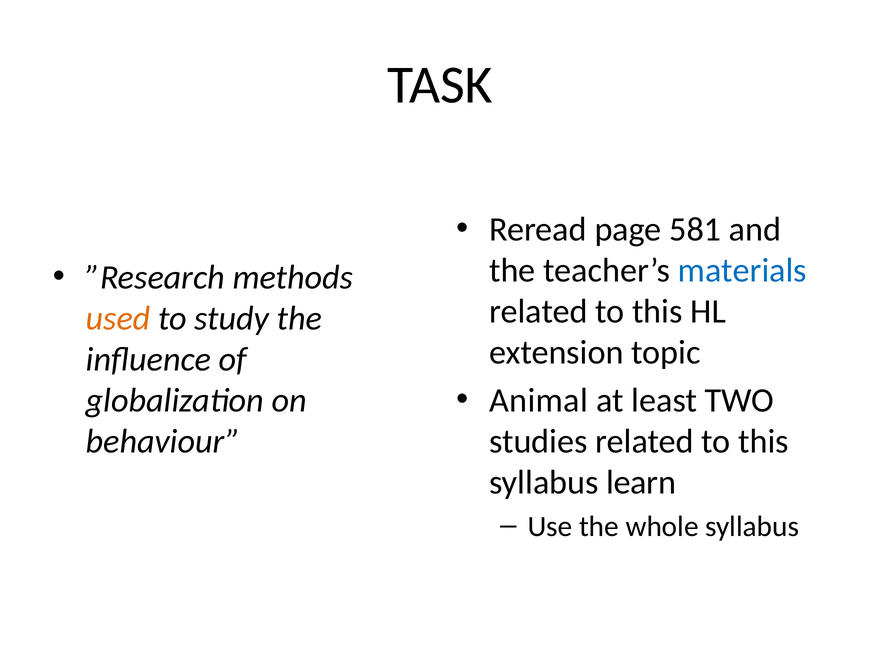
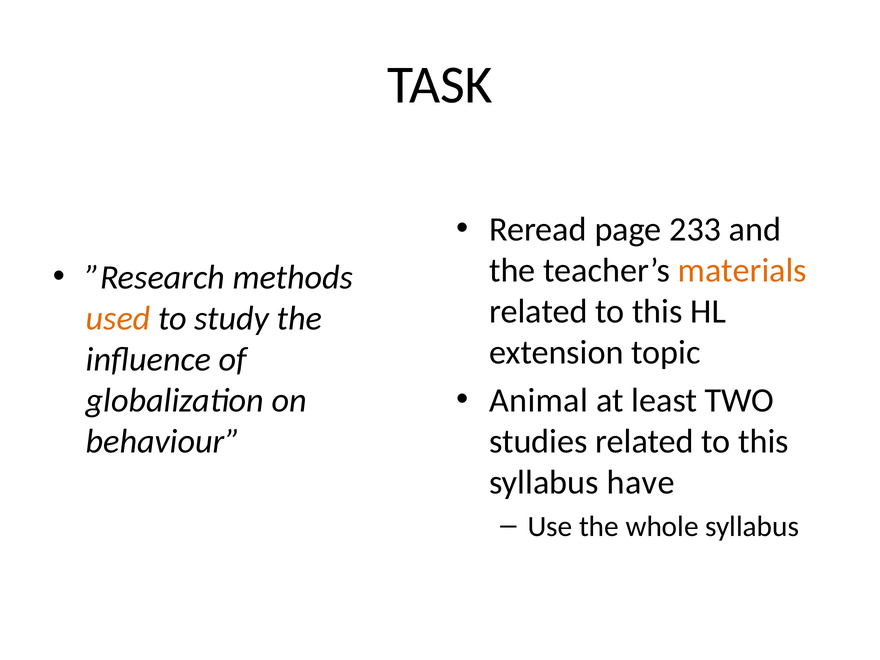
581: 581 -> 233 (695, 229)
materials colour: blue -> orange (742, 270)
learn: learn -> have (641, 483)
